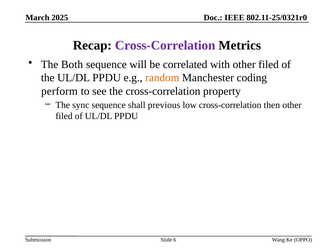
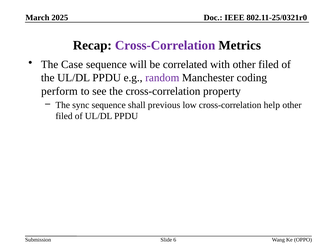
Both: Both -> Case (72, 65)
random colour: orange -> purple (162, 78)
then: then -> help (272, 105)
